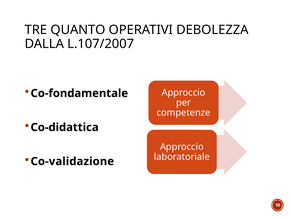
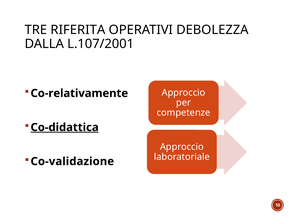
QUANTO: QUANTO -> RIFERITA (78, 30)
L.107/2007: L.107/2007 -> L.107/2001 (101, 44)
Co-fondamentale: Co-fondamentale -> Co-relativamente (79, 93)
Co-didattica underline: none -> present (65, 127)
